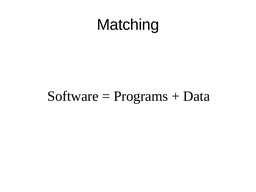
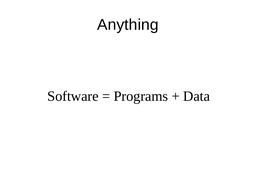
Matching: Matching -> Anything (128, 25)
